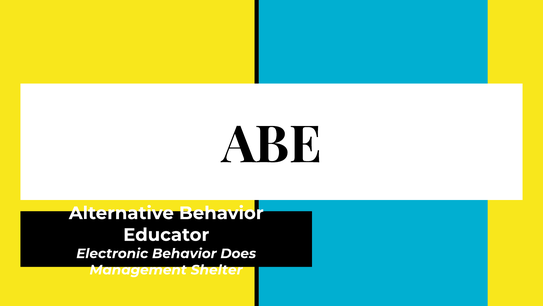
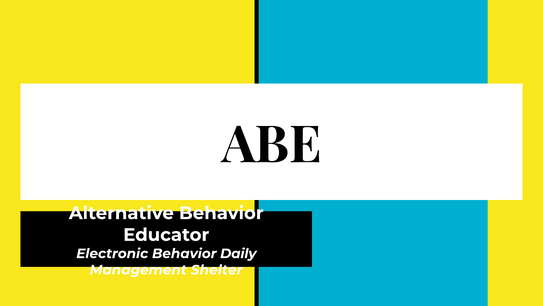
Does: Does -> Daily (238, 253)
